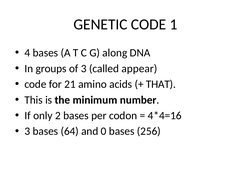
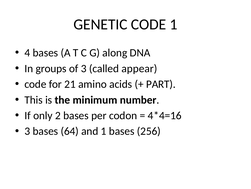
THAT: THAT -> PART (161, 84)
and 0: 0 -> 1 (104, 131)
